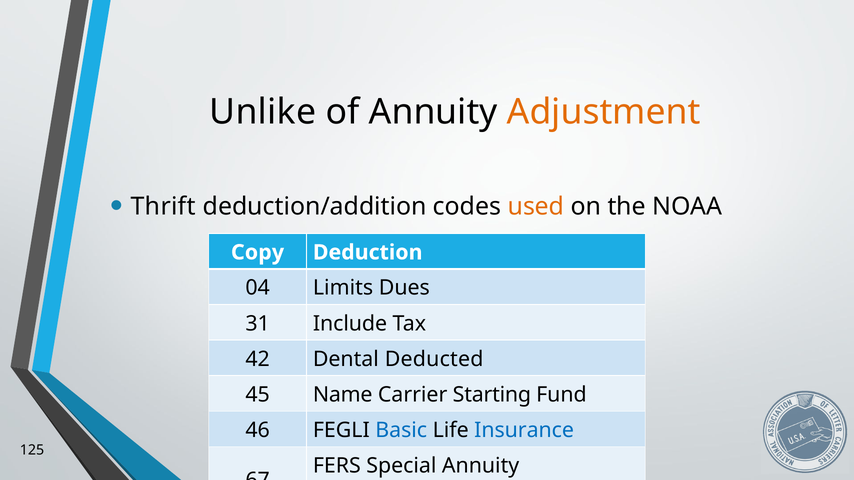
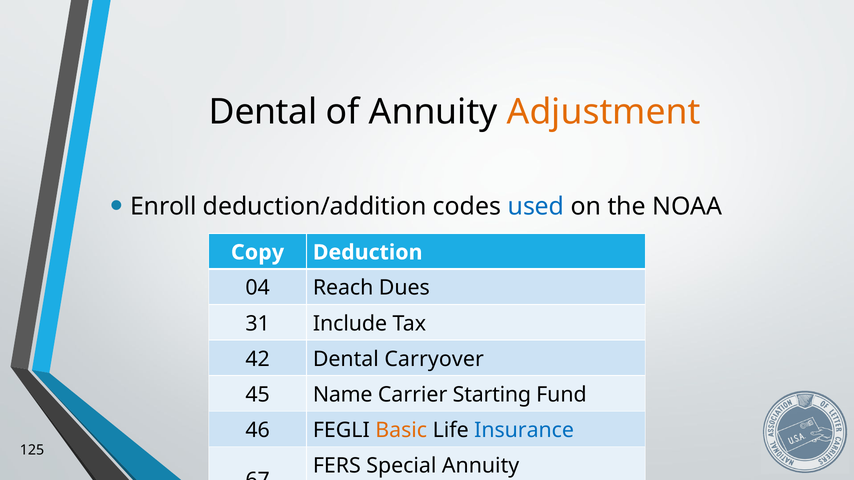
Unlike: Unlike -> Dental (263, 112)
Thrift: Thrift -> Enroll (163, 207)
used colour: orange -> blue (536, 207)
Limits: Limits -> Reach (343, 288)
Deducted: Deducted -> Carryover (434, 359)
Basic colour: blue -> orange (401, 430)
